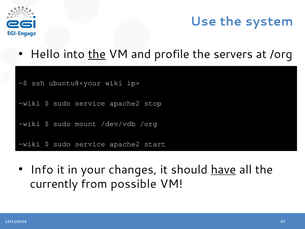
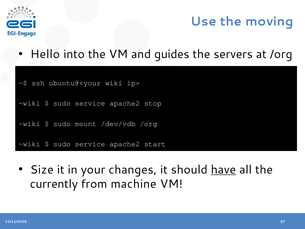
system: system -> moving (269, 21)
the underline: present -> none (97, 54)
profile: profile -> guides (172, 54)
Info: Info -> Size (42, 169)
possible: possible -> machine (134, 184)
